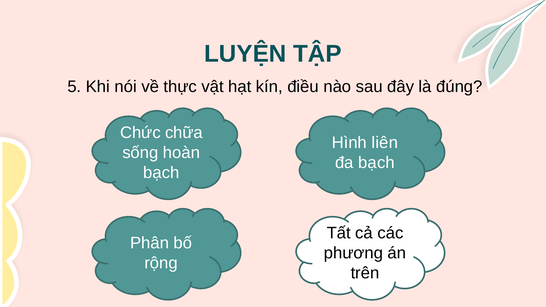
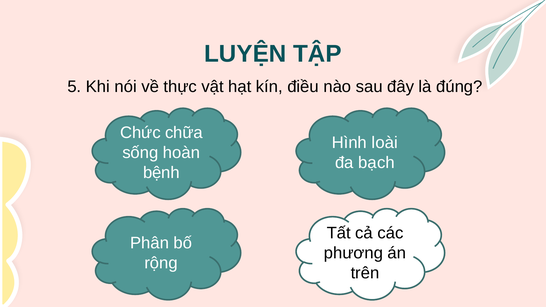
liên: liên -> loài (385, 143)
bạch: bạch -> bệnh (161, 173)
